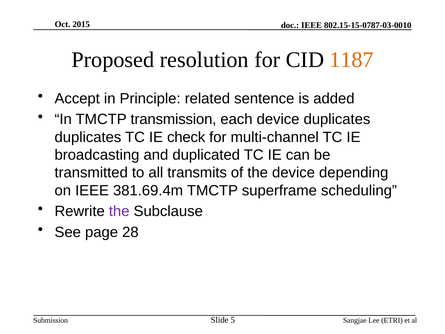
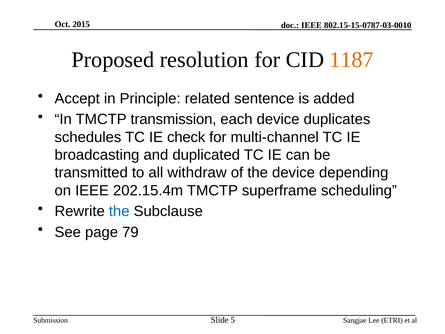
duplicates: duplicates -> schedules (88, 137)
transmits: transmits -> withdraw (197, 173)
381.69.4m: 381.69.4m -> 202.15.4m (148, 190)
the colour: purple -> blue (119, 211)
28: 28 -> 79 (130, 232)
